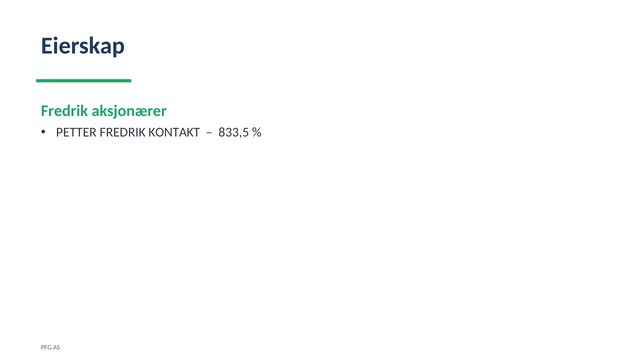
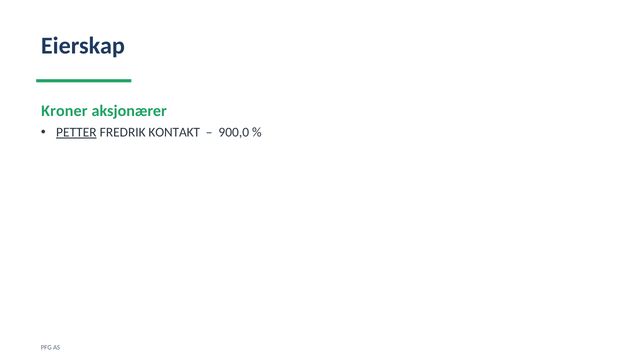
Fredrik: Fredrik -> Kroner (64, 111)
PETTER underline: none -> present (76, 132)
833,5: 833,5 -> 900,0 (234, 132)
